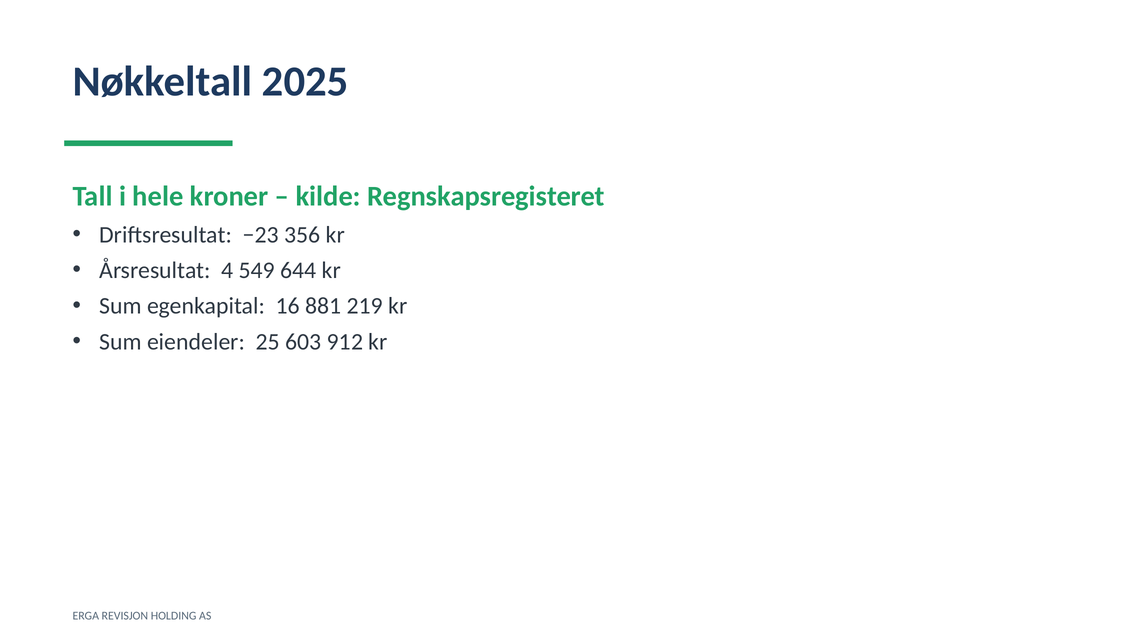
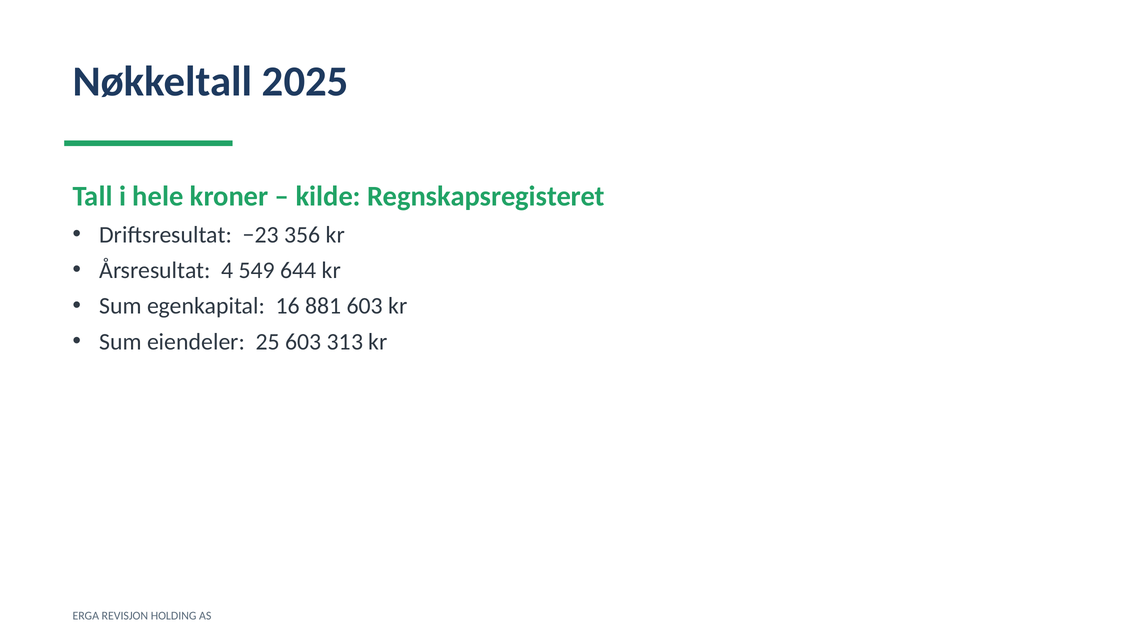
881 219: 219 -> 603 (365, 306)
912: 912 -> 313 (345, 342)
